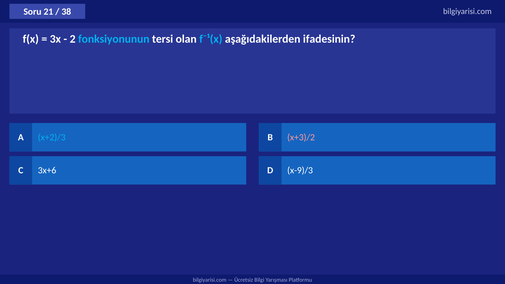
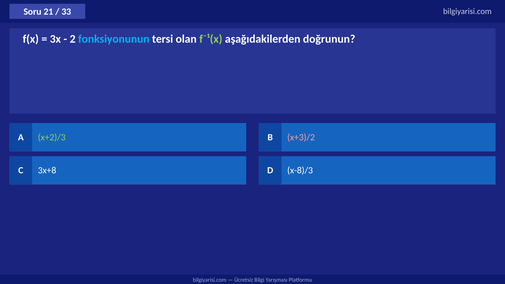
38: 38 -> 33 (66, 12)
f⁻¹(x colour: light blue -> light green (211, 39)
ifadesinin: ifadesinin -> doğrunun (329, 39)
x+2)/3 colour: light blue -> light green (52, 137)
3x+6: 3x+6 -> 3x+8 (47, 171)
x-9)/3: x-9)/3 -> x-8)/3 (300, 171)
